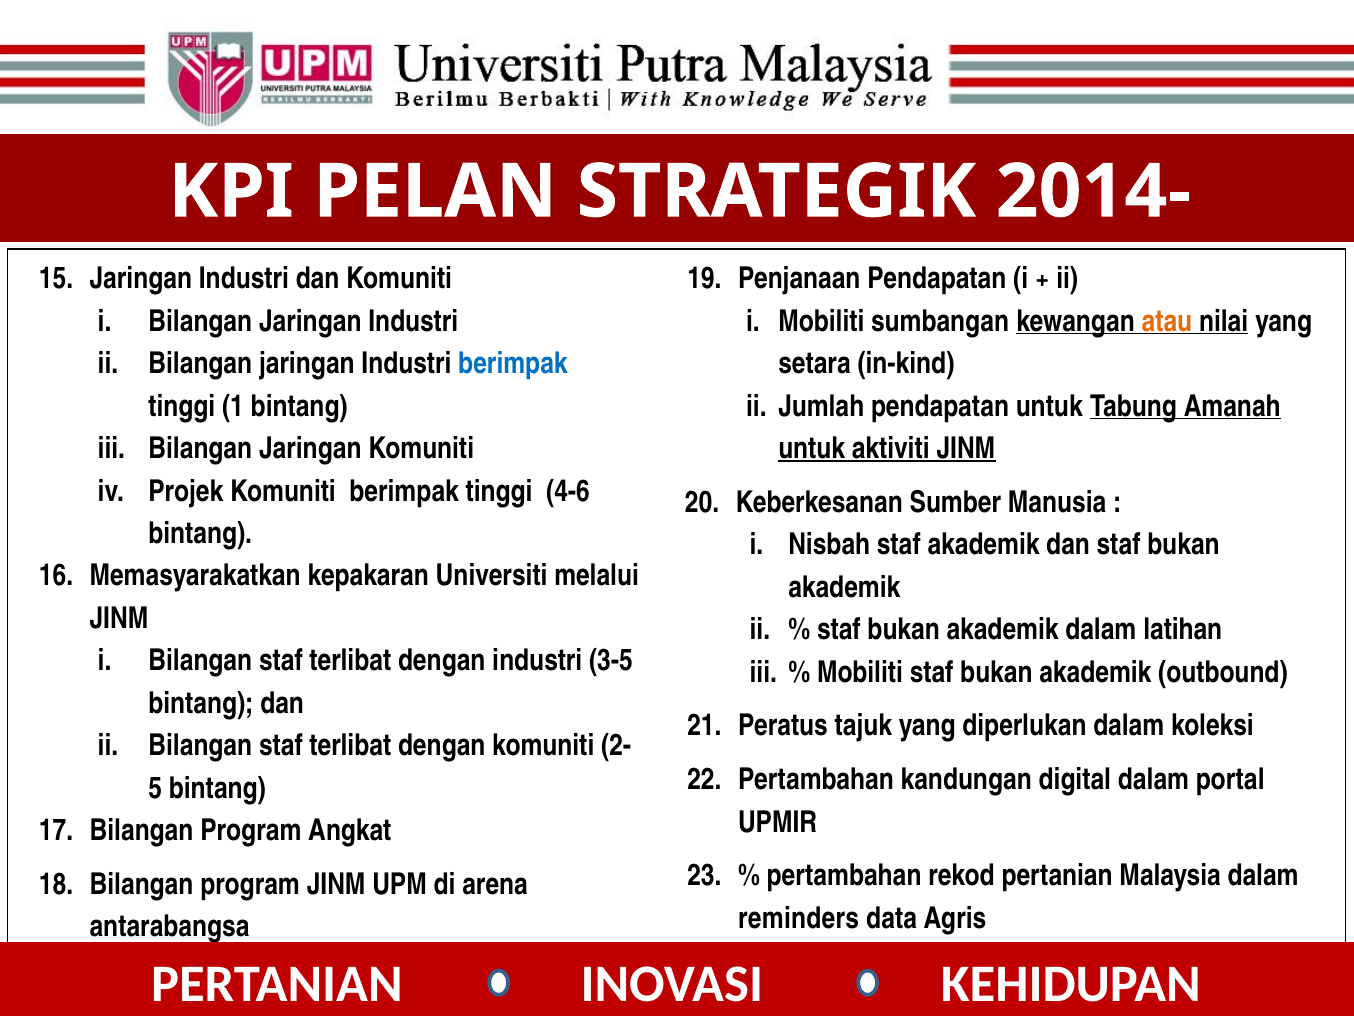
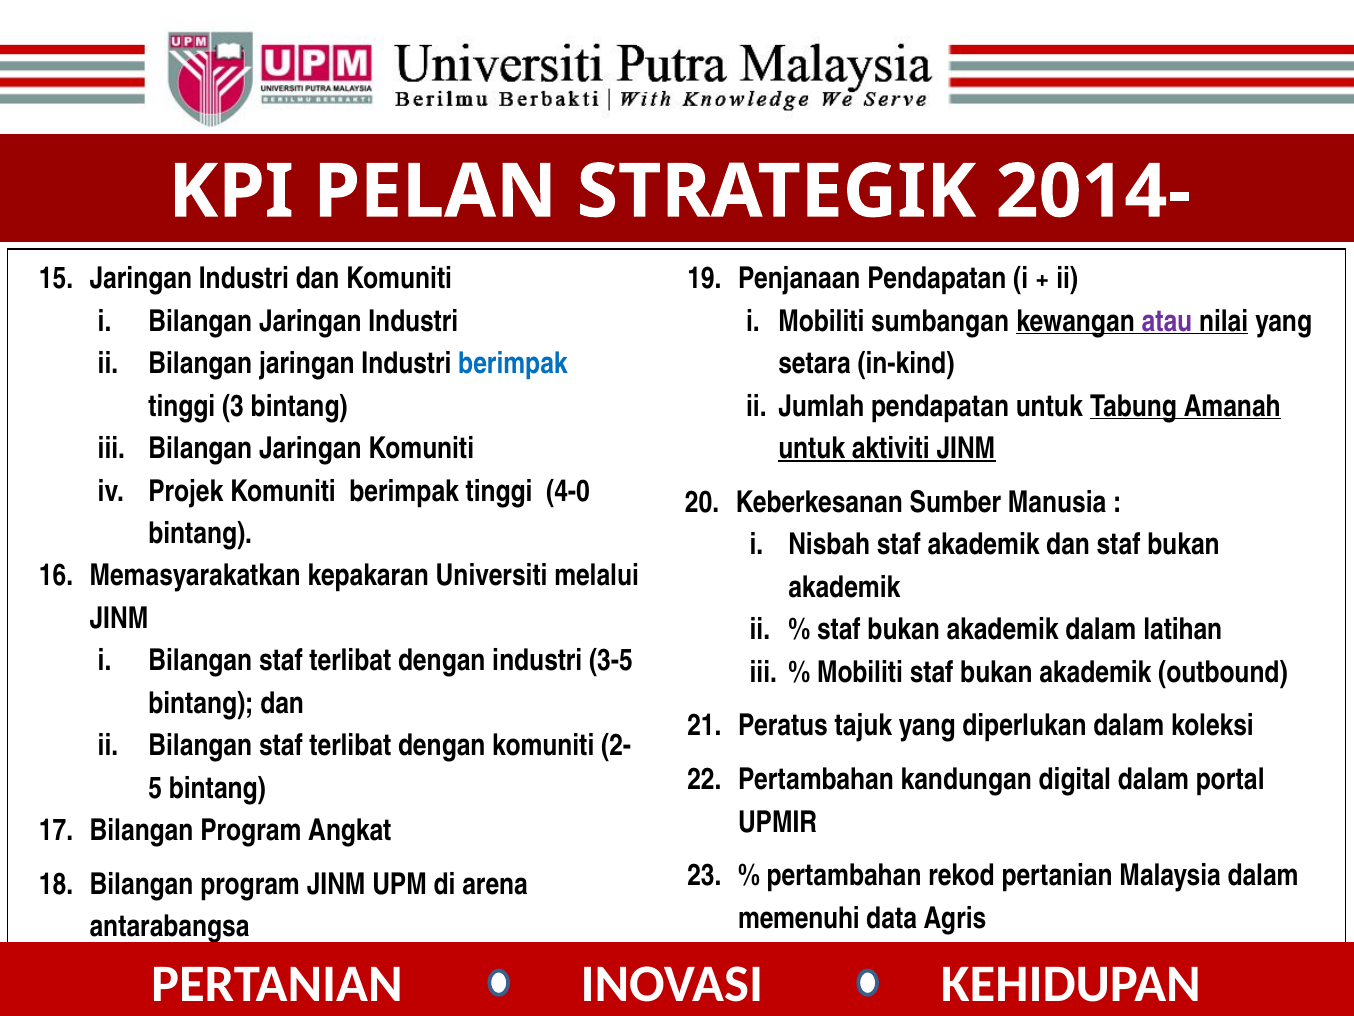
atau colour: orange -> purple (1167, 321)
1: 1 -> 3 (233, 406)
4-6: 4-6 -> 4-0 (568, 491)
reminders: reminders -> memenuhi (799, 918)
